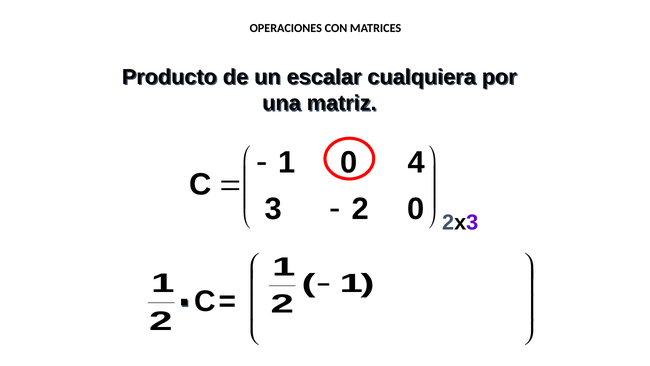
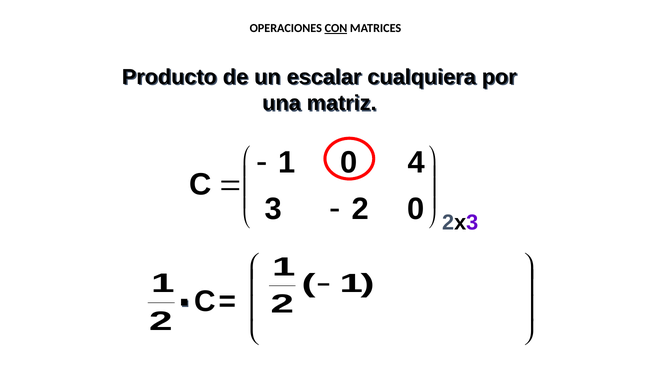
CON underline: none -> present (336, 28)
